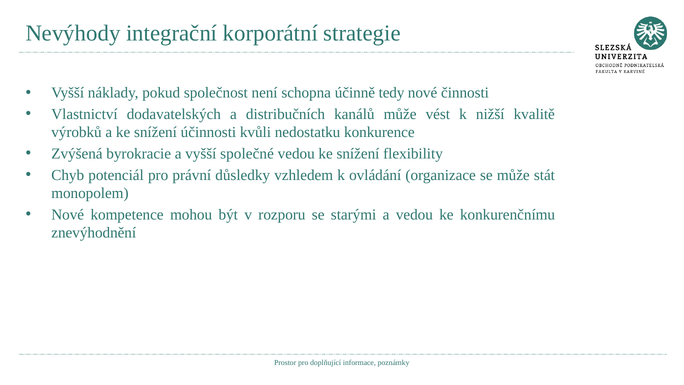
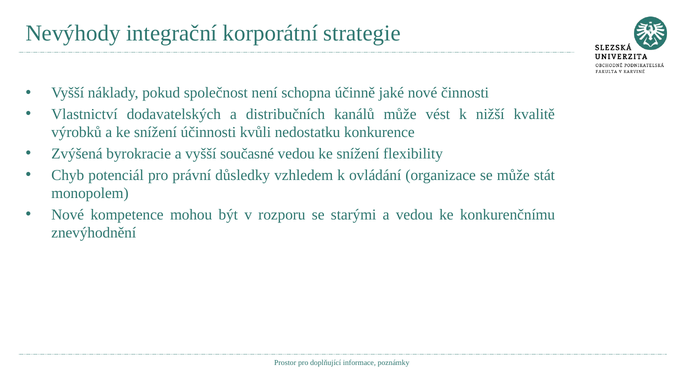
tedy: tedy -> jaké (391, 93)
společné: společné -> současné (247, 154)
